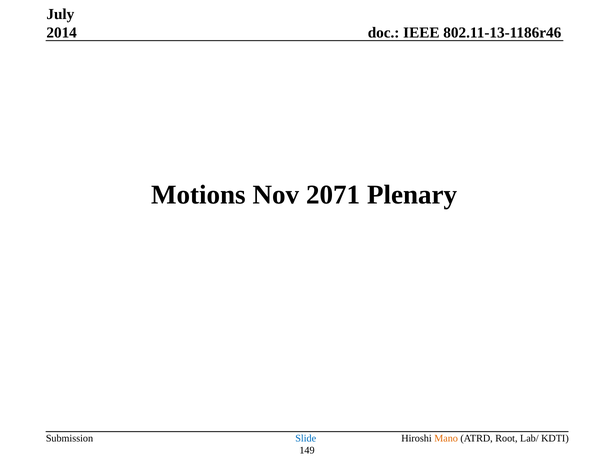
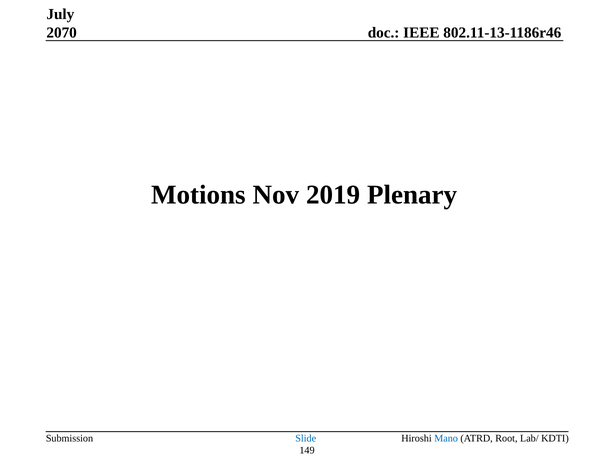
2014: 2014 -> 2070 (62, 32)
2071: 2071 -> 2019 (333, 195)
Mano colour: orange -> blue (446, 438)
